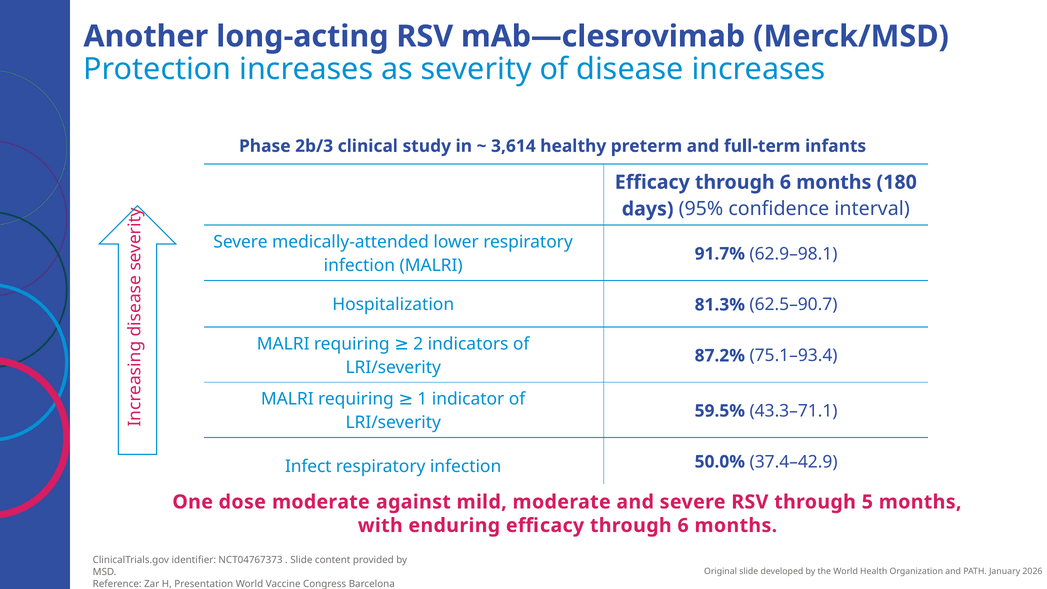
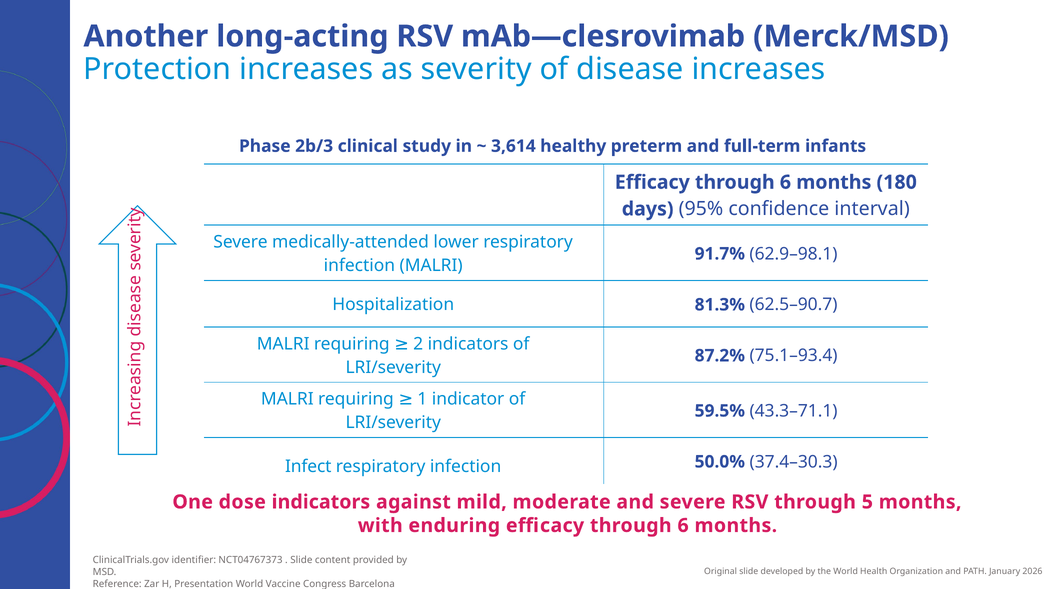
37.4–42.9: 37.4–42.9 -> 37.4–30.3 (794, 462)
dose moderate: moderate -> indicators (321, 502)
